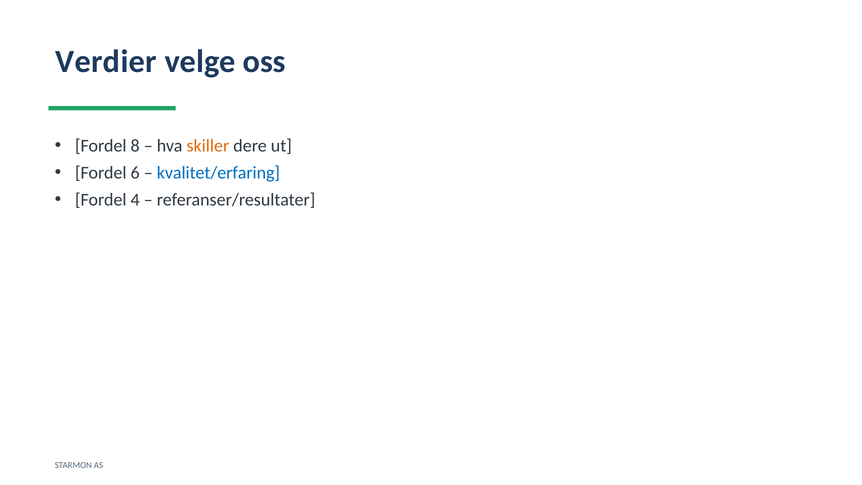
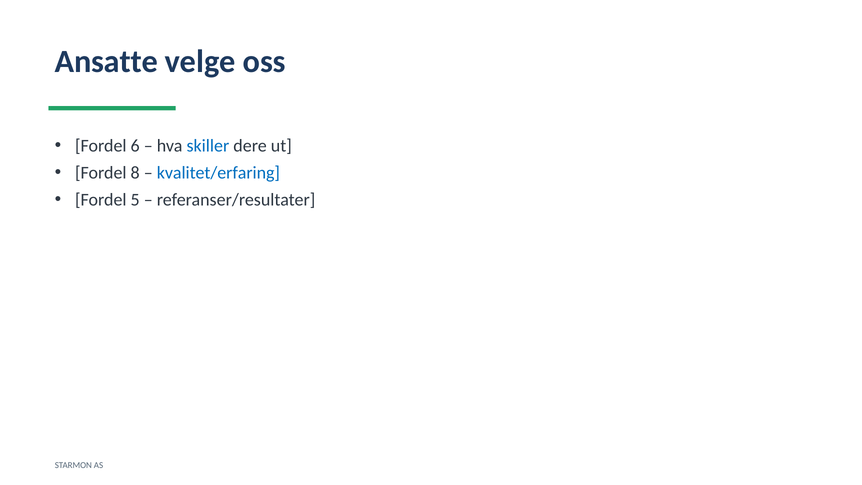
Verdier: Verdier -> Ansatte (106, 62)
8: 8 -> 6 (135, 146)
skiller colour: orange -> blue (208, 146)
6: 6 -> 8 (135, 173)
4: 4 -> 5 (135, 200)
